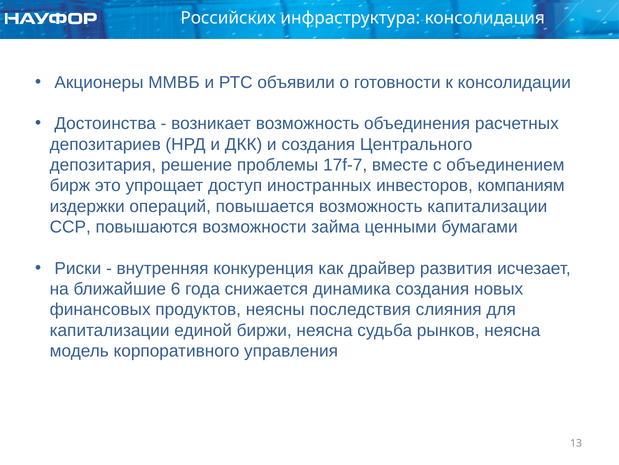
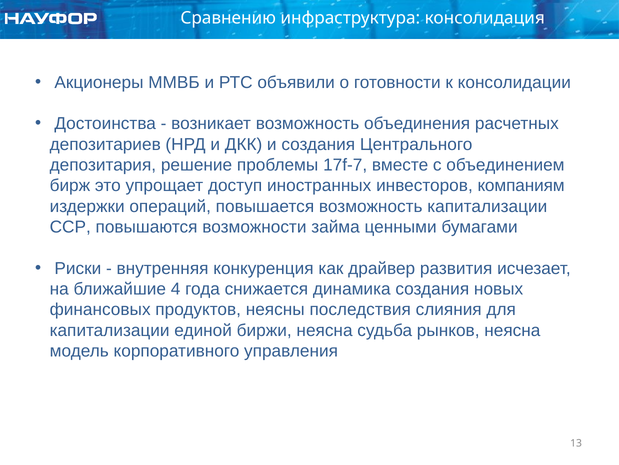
Российских: Российских -> Сравнению (228, 18)
6: 6 -> 4 (176, 289)
